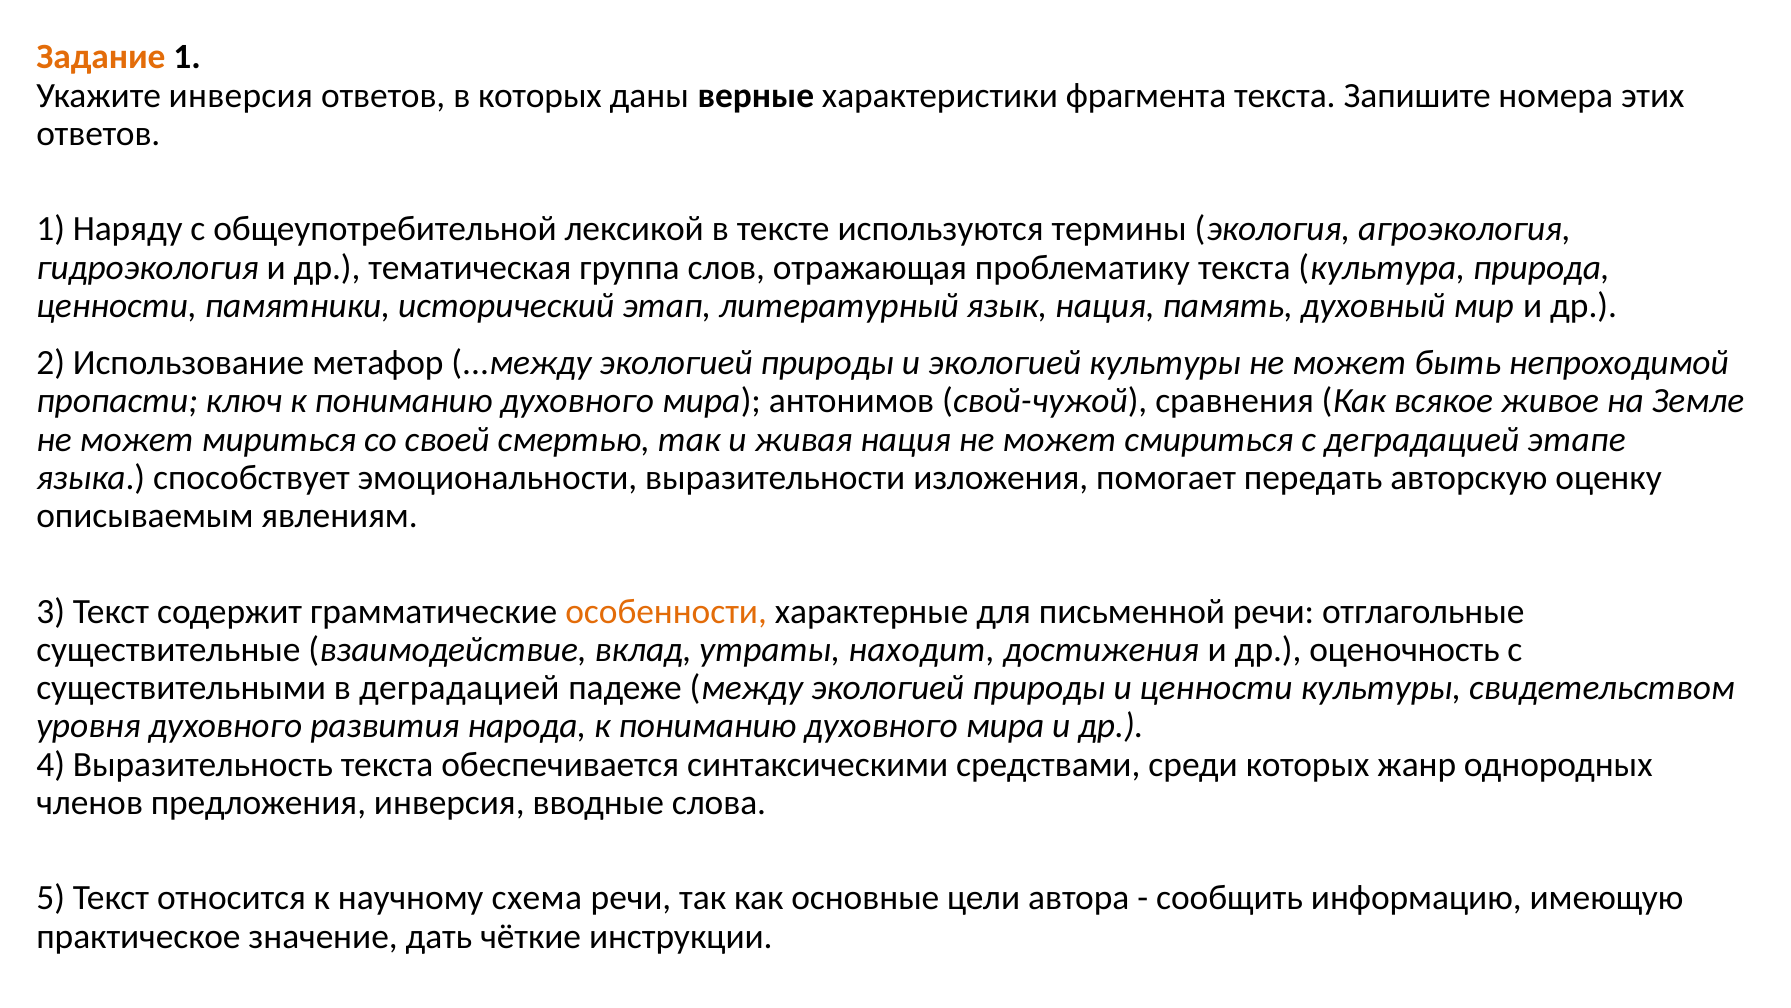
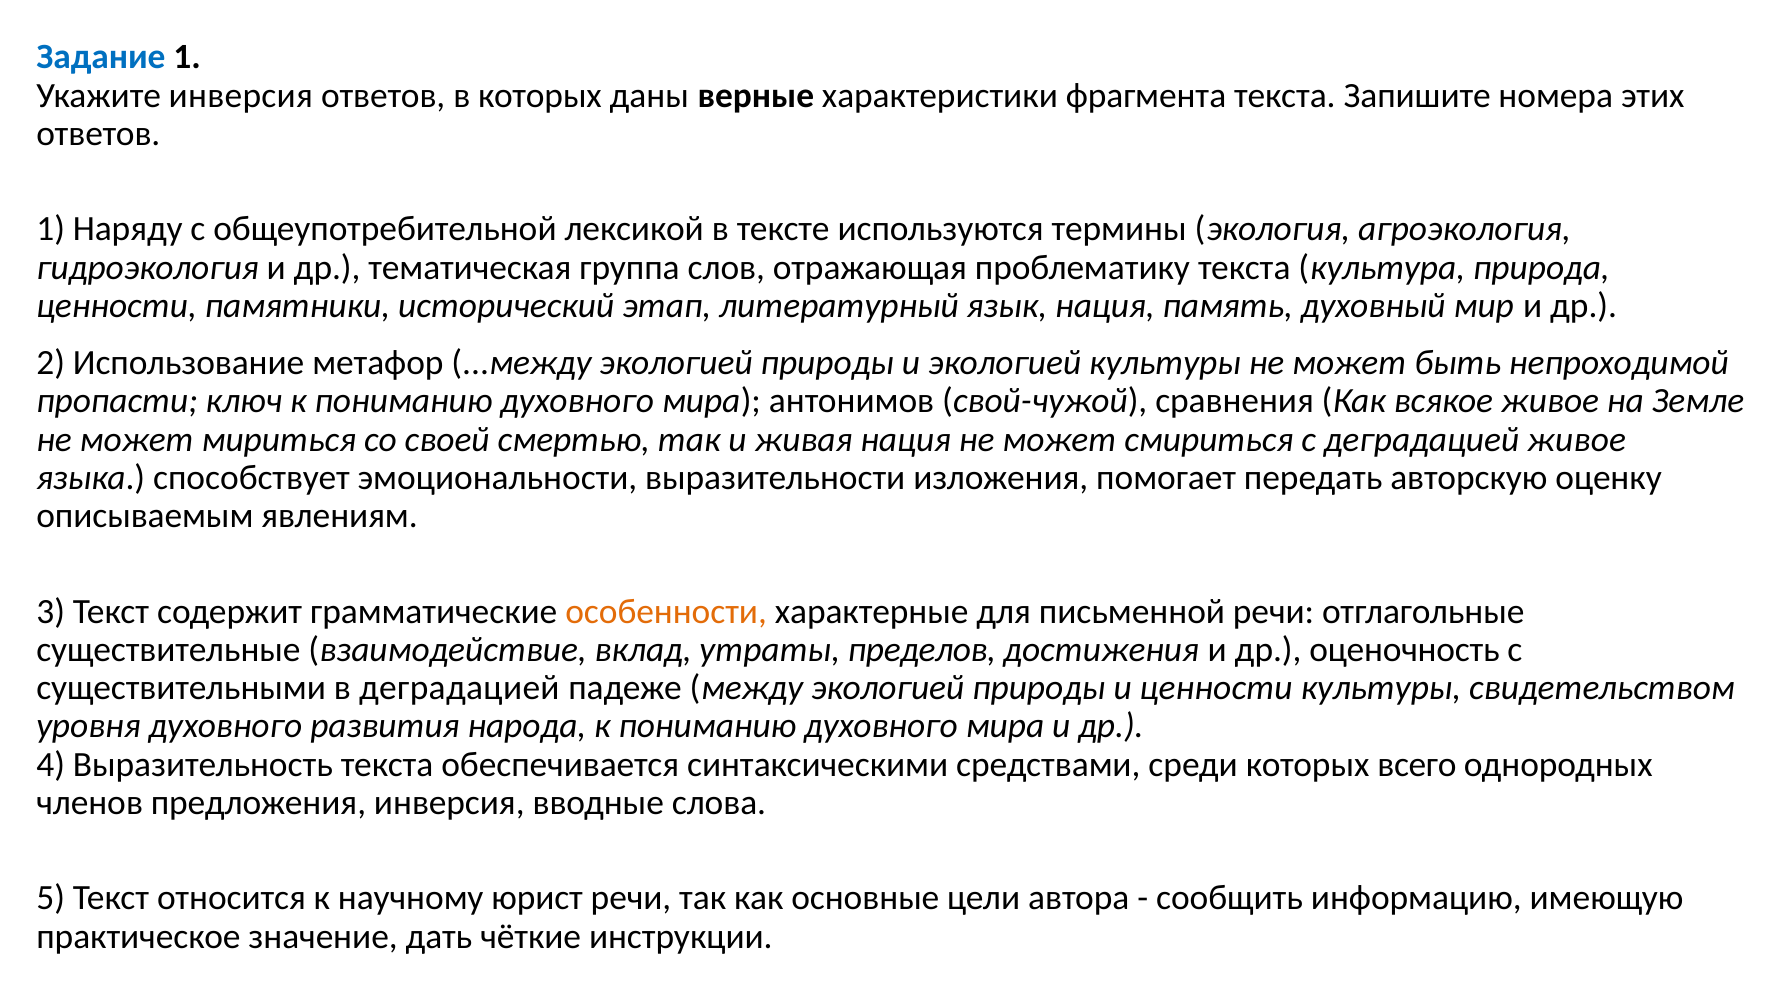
Задание colour: orange -> blue (101, 57)
деградацией этапе: этапе -> живое (1577, 439)
находит: находит -> пределов (922, 649)
жанр: жанр -> всего (1417, 764)
схема: схема -> юрист (537, 898)
